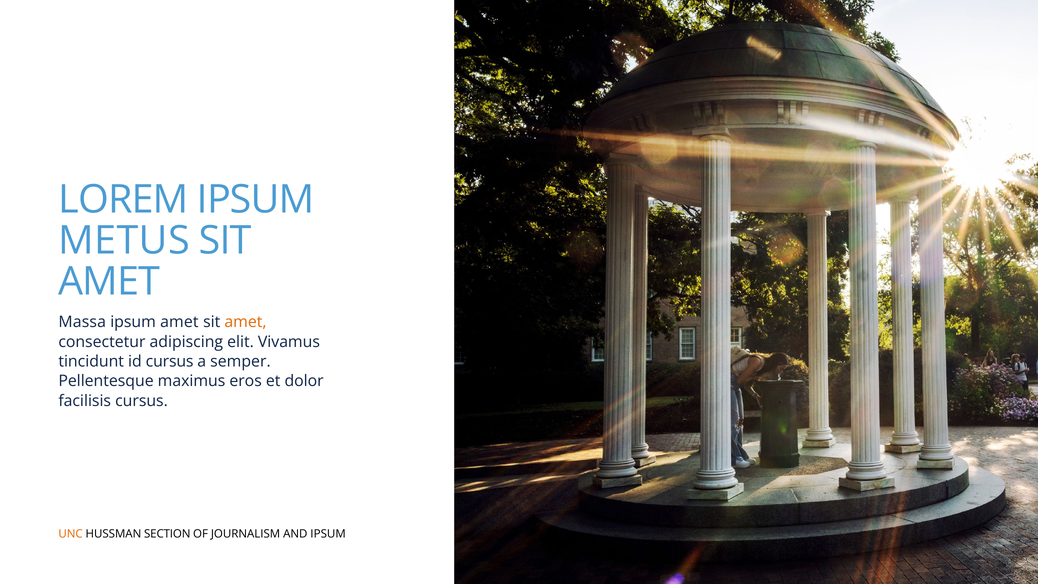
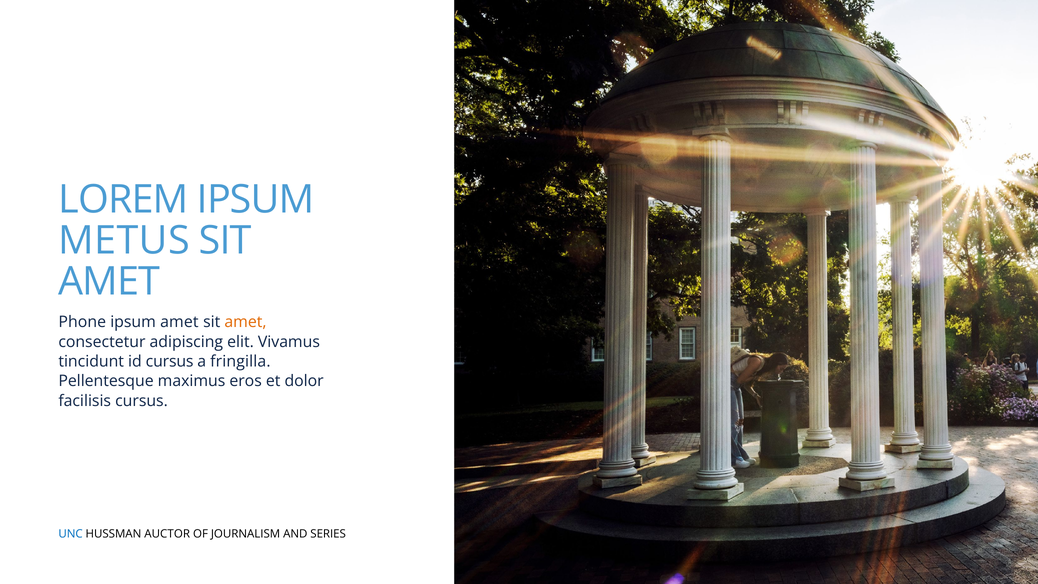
Massa: Massa -> Phone (82, 322)
semper: semper -> fringilla (240, 361)
UNC colour: orange -> blue (71, 534)
SECTION: SECTION -> AUCTOR (167, 534)
AND IPSUM: IPSUM -> SERIES (328, 534)
